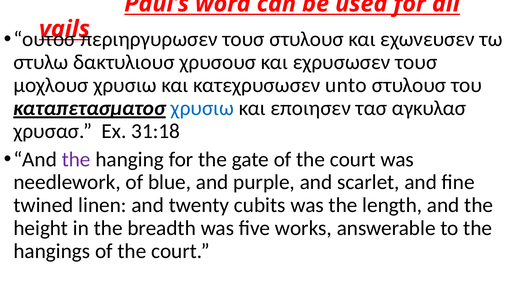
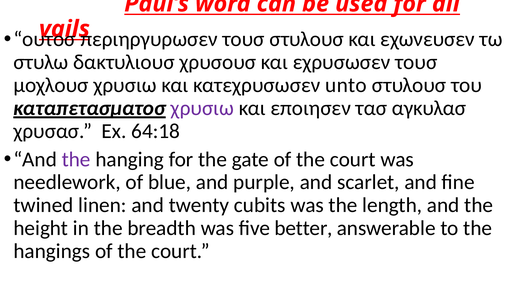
χρυσιω colour: blue -> purple (202, 108)
31:18: 31:18 -> 64:18 (156, 131)
works: works -> better (304, 229)
